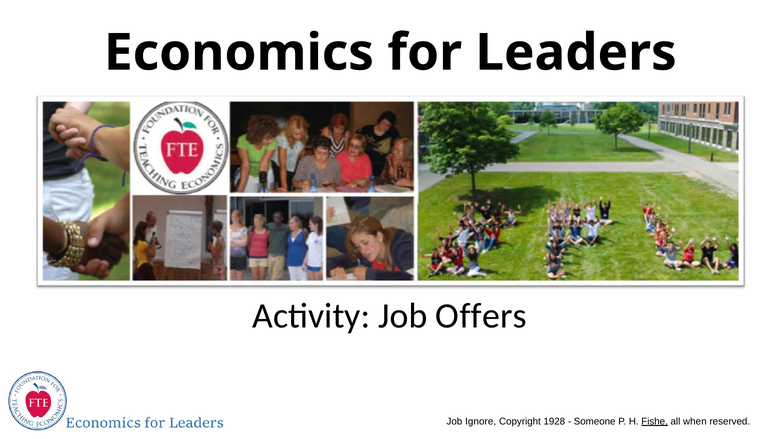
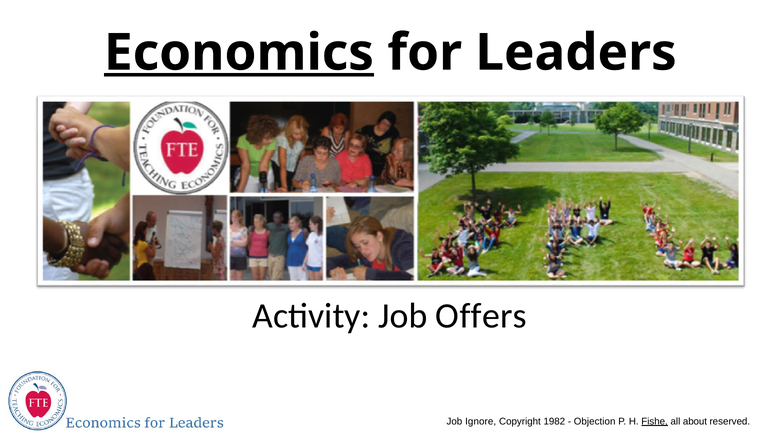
Economics underline: none -> present (239, 53)
1928: 1928 -> 1982 (554, 422)
Someone: Someone -> Objection (595, 422)
when: when -> about (695, 422)
